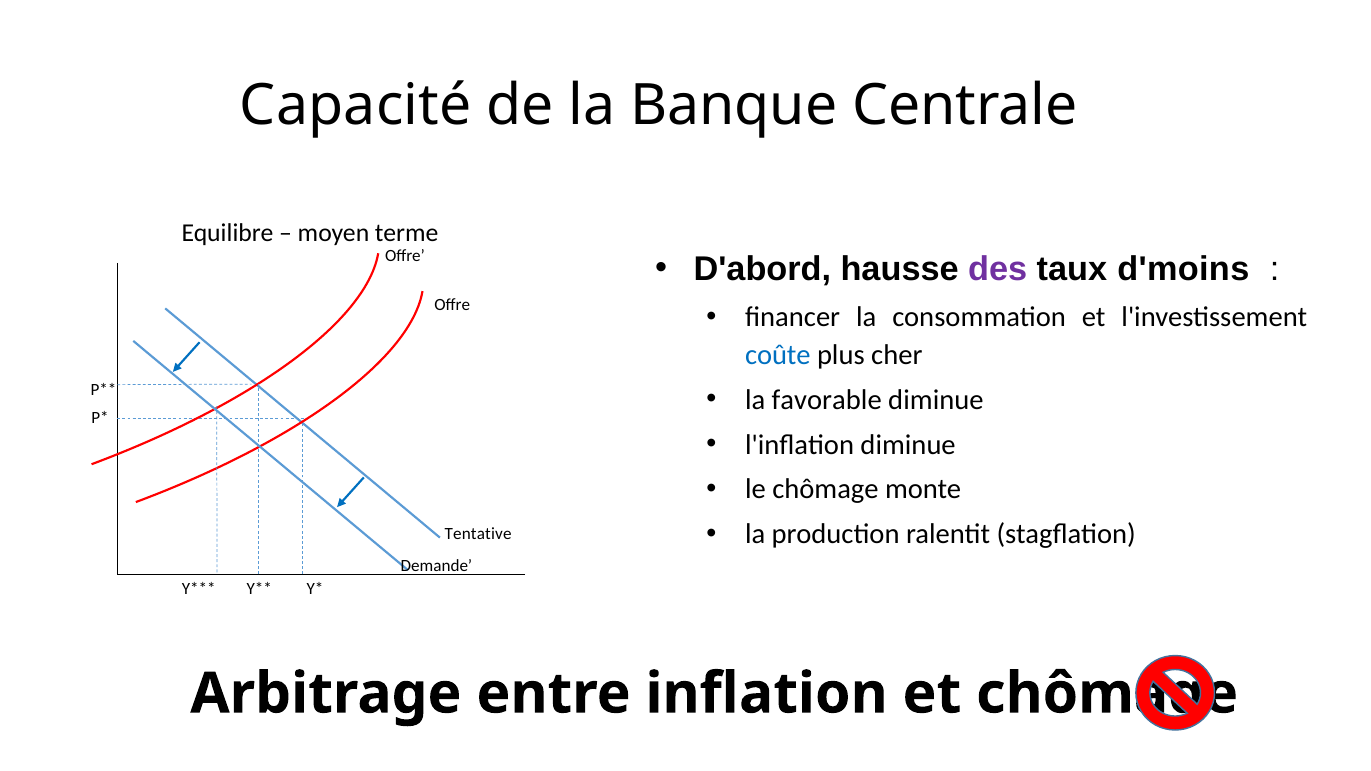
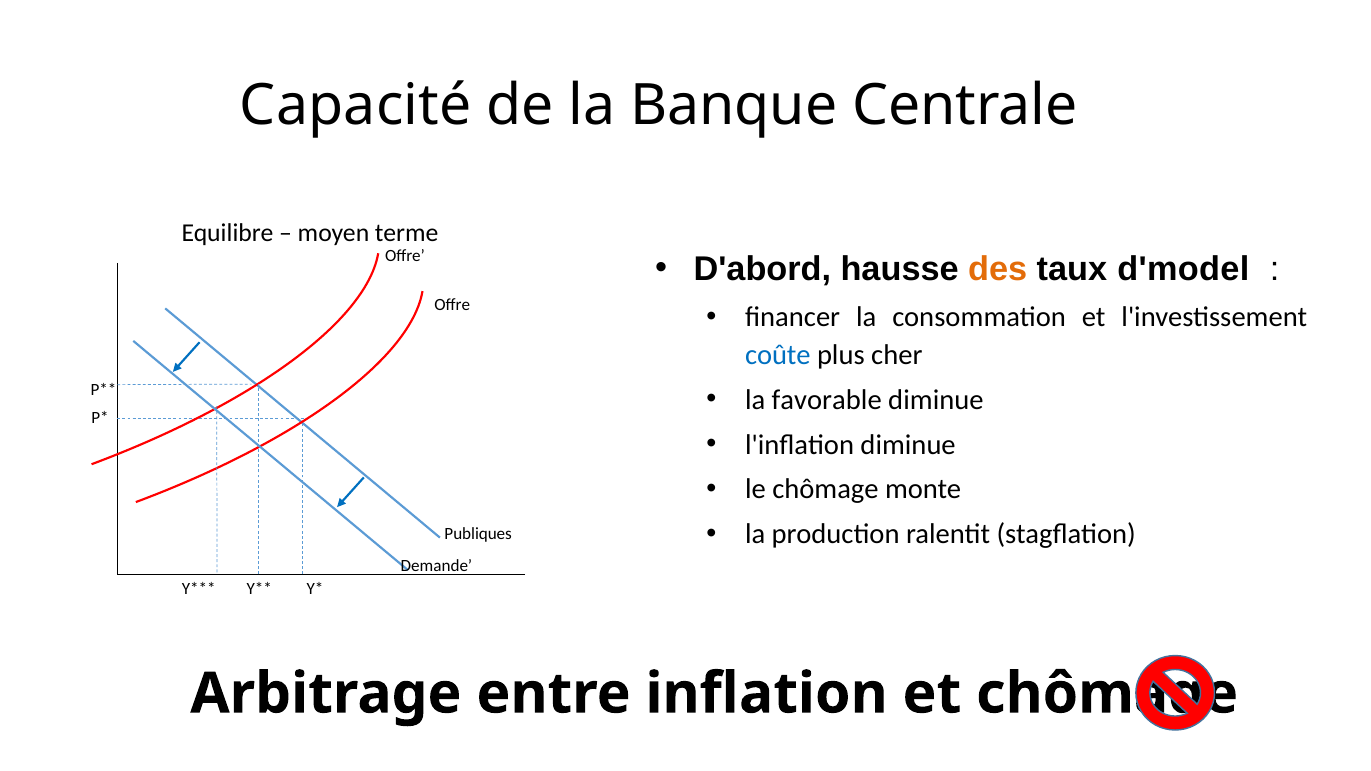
des colour: purple -> orange (998, 269)
d'moins: d'moins -> d'model (1183, 269)
Tentative: Tentative -> Publiques (478, 534)
